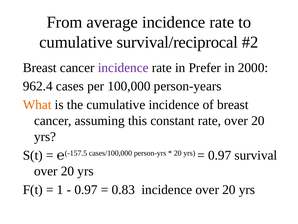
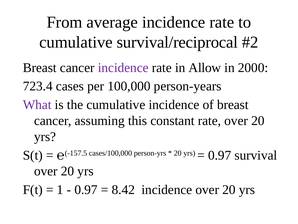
Prefer: Prefer -> Allow (205, 67)
962.4: 962.4 -> 723.4 (38, 86)
What colour: orange -> purple (37, 105)
0.83: 0.83 -> 8.42 (123, 189)
